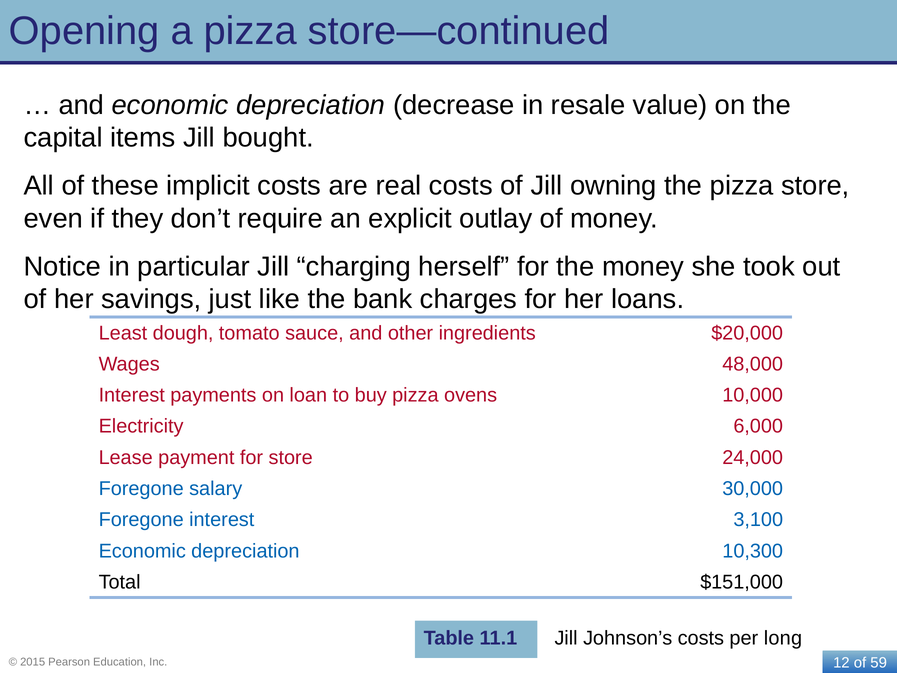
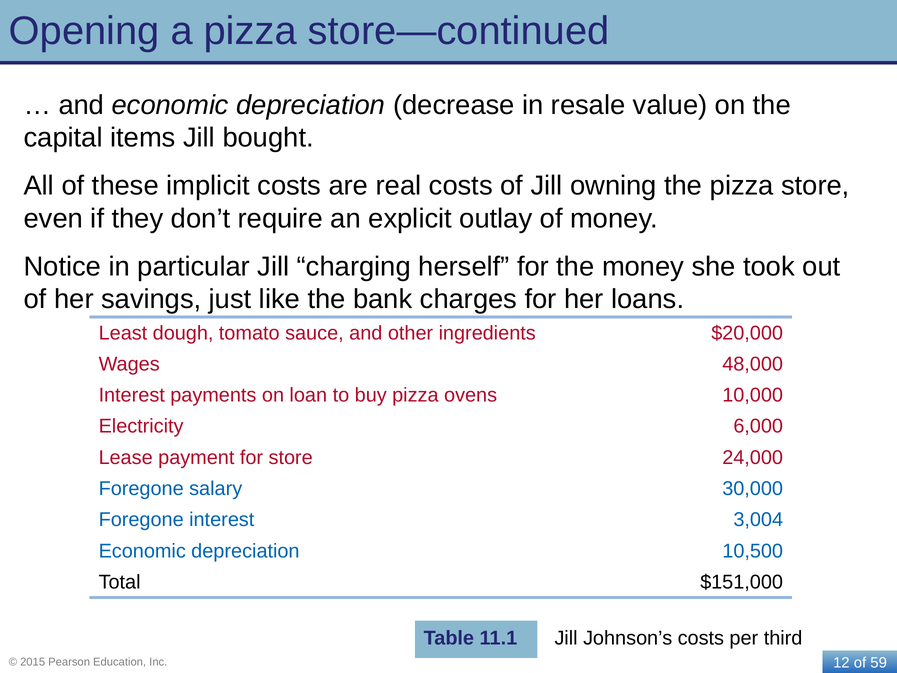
3,100: 3,100 -> 3,004 (758, 520)
10,300: 10,300 -> 10,500 (753, 551)
long: long -> third (783, 638)
